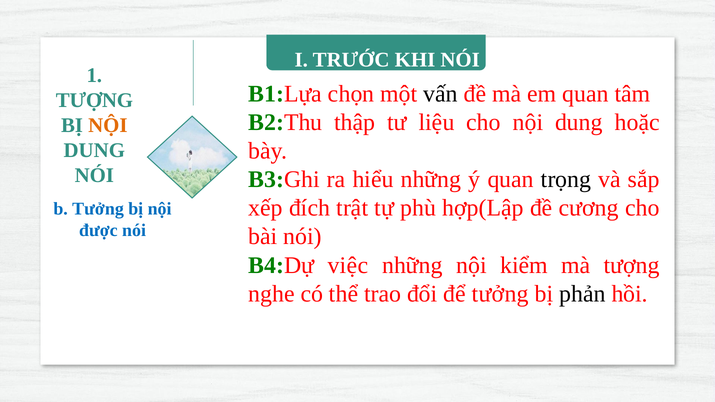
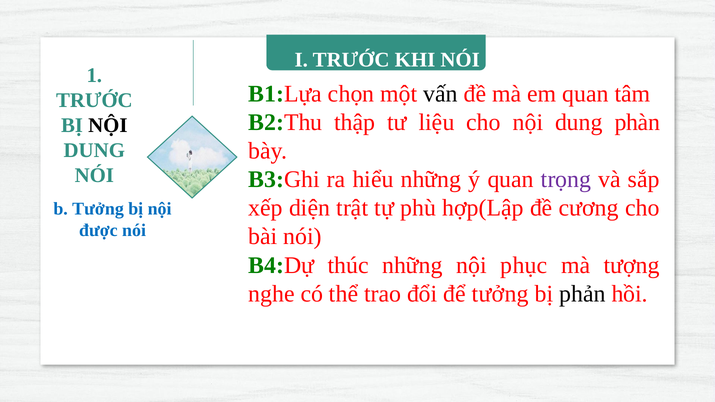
TƯỢNG: TƯỢNG -> TRƯỚC (94, 100)
hoặc: hoặc -> phàn (637, 122)
NỘI colour: orange -> black (108, 125)
trọng colour: black -> purple (566, 180)
đích: đích -> diện (310, 208)
việc: việc -> thúc (348, 265)
kiểm: kiểm -> phục (524, 265)
